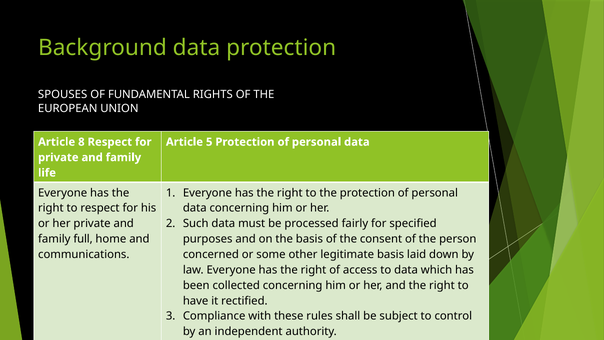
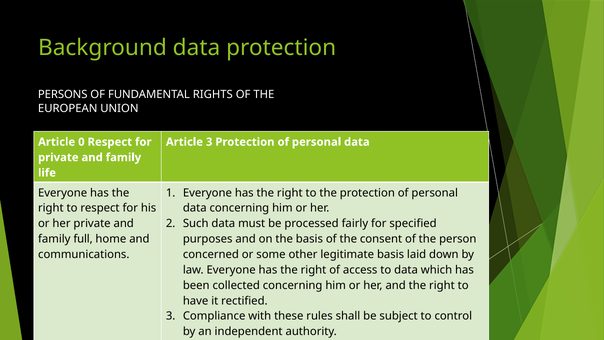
SPOUSES: SPOUSES -> PERSONS (63, 95)
8: 8 -> 0 (81, 142)
Article 5: 5 -> 3 (209, 142)
